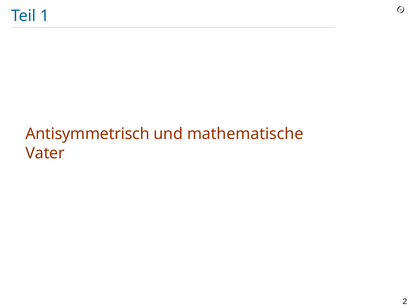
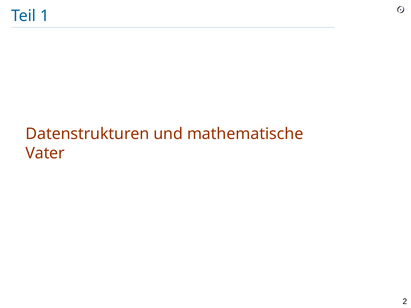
Antisymmetrisch: Antisymmetrisch -> Datenstrukturen (88, 134)
